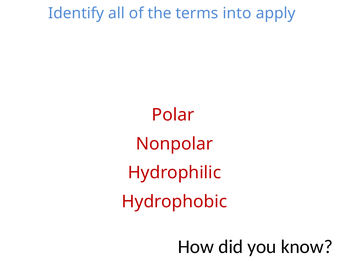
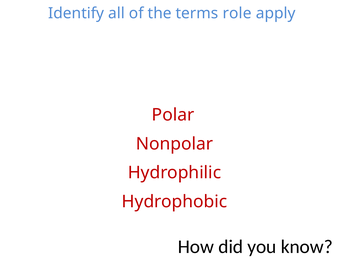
into: into -> role (237, 13)
